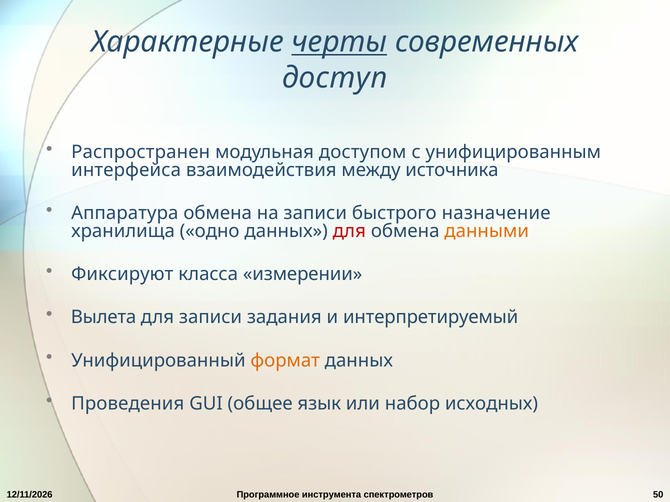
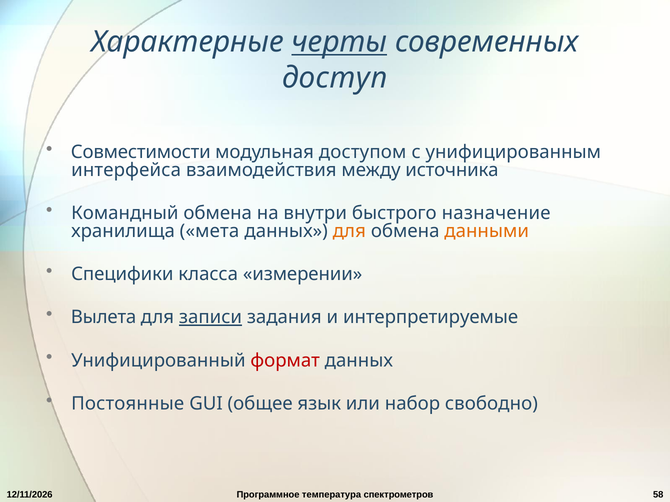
Распространен: Распространен -> Совместимости (141, 152)
Аппаратура: Аппаратура -> Командный (125, 213)
на записи: записи -> внутри (315, 213)
одно: одно -> мета (210, 231)
для colour: red -> orange (349, 231)
Фиксируют: Фиксируют -> Специфики (122, 274)
записи underline: none -> present (210, 318)
интерпретируемый: интерпретируемый -> интерпретируемые (431, 318)
формат colour: orange -> red (285, 361)
Проведения: Проведения -> Постоянные (128, 404)
исходных: исходных -> свободно (491, 404)
инструмента: инструмента -> температура (332, 495)
50: 50 -> 58 (658, 495)
